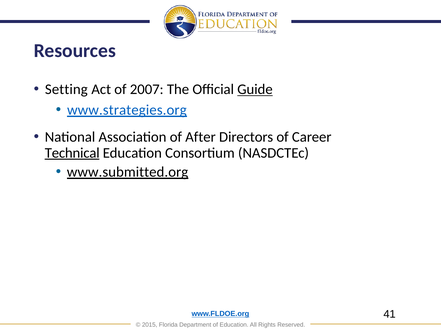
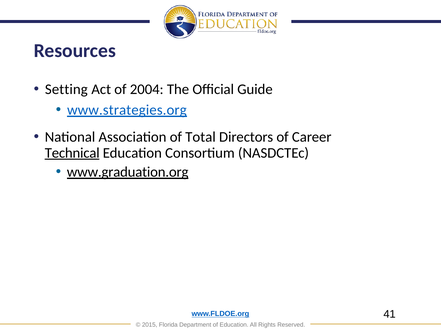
2007: 2007 -> 2004 (147, 89)
Guide underline: present -> none (255, 89)
After: After -> Total (201, 137)
www.submitted.org: www.submitted.org -> www.graduation.org (128, 172)
